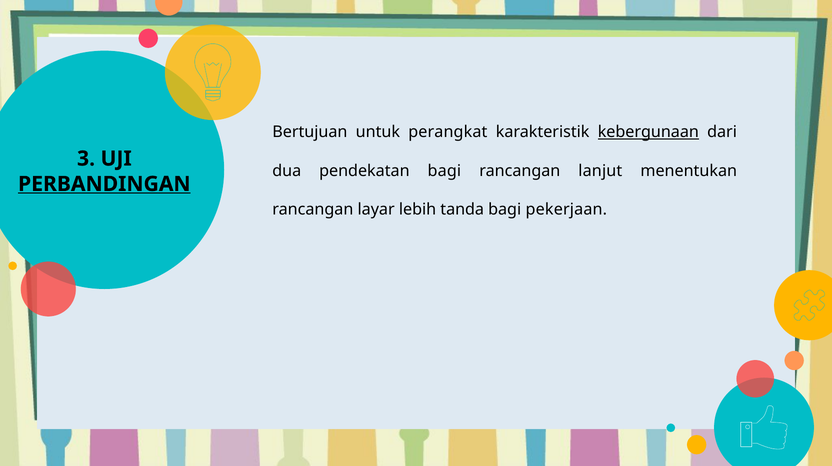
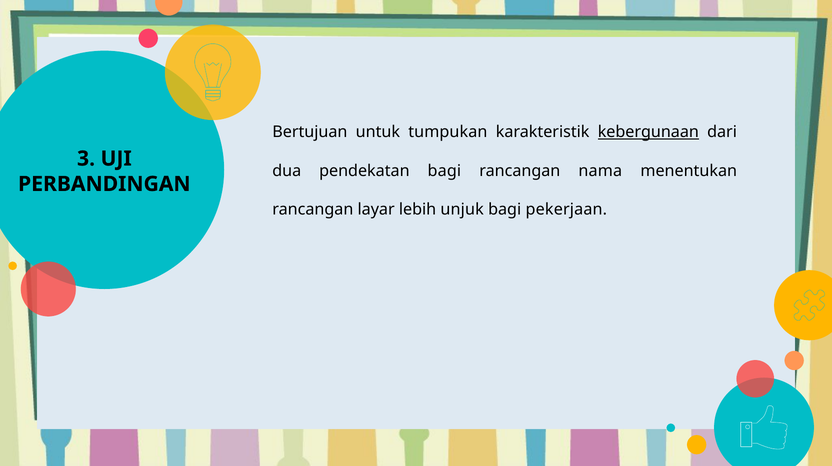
perangkat: perangkat -> tumpukan (448, 132)
lanjut: lanjut -> nama (600, 171)
PERBANDINGAN underline: present -> none (104, 184)
tanda: tanda -> unjuk (462, 210)
